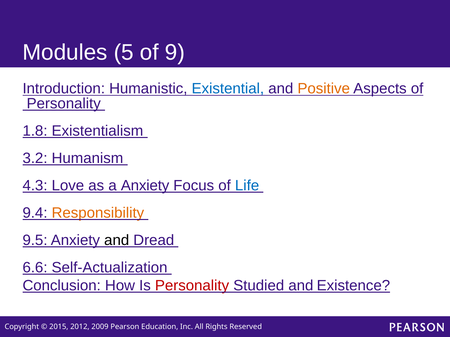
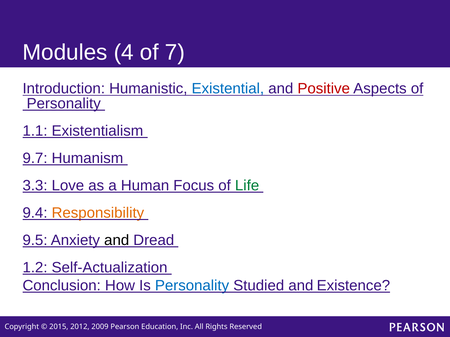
5: 5 -> 4 (124, 53)
9: 9 -> 7 (175, 53)
Positive colour: orange -> red (324, 89)
1.8: 1.8 -> 1.1 (35, 131)
3.2: 3.2 -> 9.7 (35, 159)
4.3: 4.3 -> 3.3 (35, 186)
a Anxiety: Anxiety -> Human (145, 186)
Life colour: blue -> green (247, 186)
6.6: 6.6 -> 1.2 (35, 268)
Personality colour: red -> blue (192, 286)
